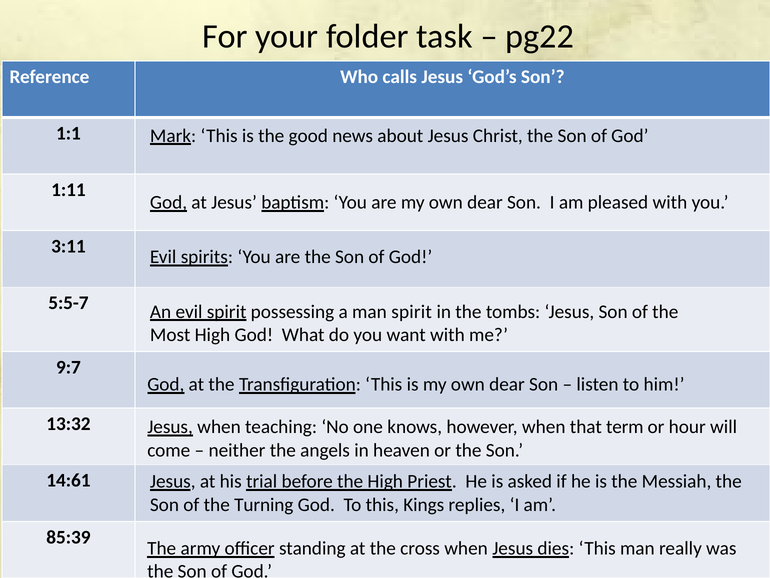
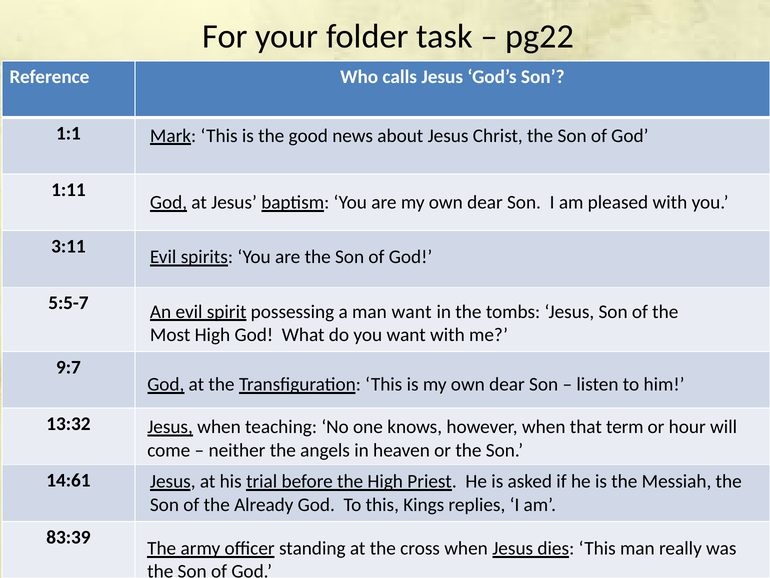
man spirit: spirit -> want (412, 311)
Turning: Turning -> Already (264, 504)
85:39: 85:39 -> 83:39 (68, 537)
